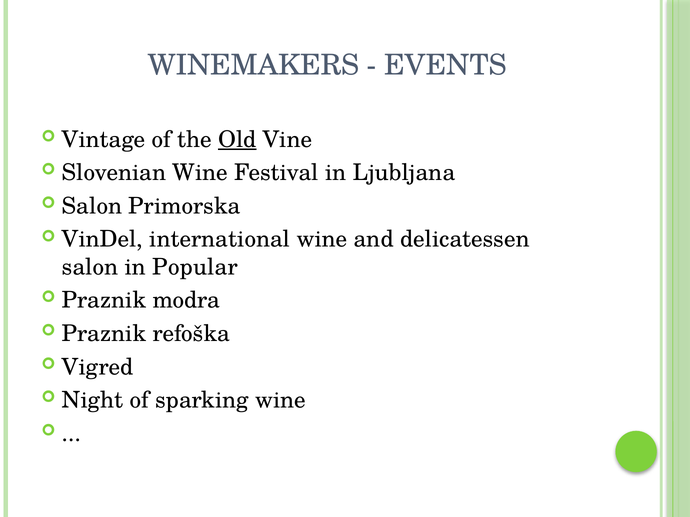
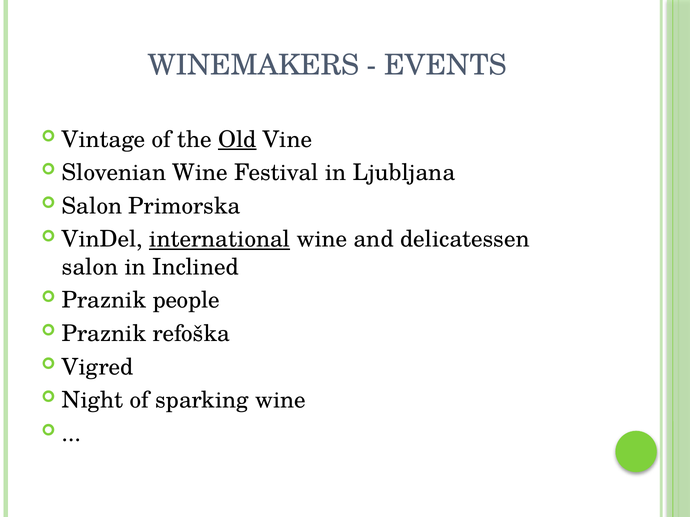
international underline: none -> present (220, 240)
Popular: Popular -> Inclined (195, 267)
modra: modra -> people (186, 301)
